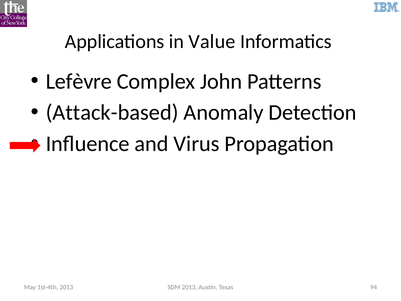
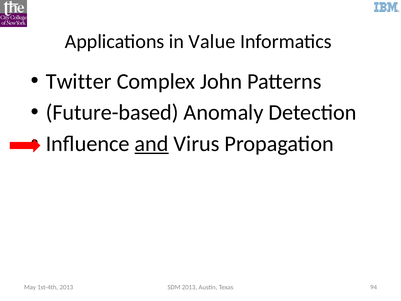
Lefèvre: Lefèvre -> Twitter (79, 81)
Attack-based: Attack-based -> Future-based (112, 112)
and underline: none -> present (152, 144)
